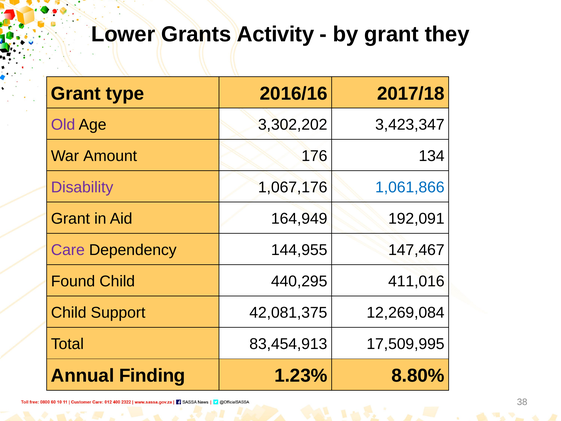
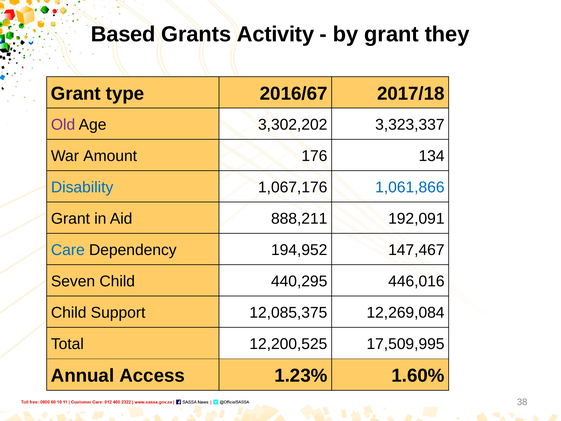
Lower: Lower -> Based (123, 34)
2016/16: 2016/16 -> 2016/67 (294, 93)
3,423,347: 3,423,347 -> 3,323,337 (410, 125)
Disability colour: purple -> blue (82, 187)
164,949: 164,949 -> 888,211 (299, 219)
Care colour: purple -> blue (68, 250)
144,955: 144,955 -> 194,952 (299, 250)
Found: Found -> Seven (73, 281)
411,016: 411,016 -> 446,016 (416, 281)
42,081,375: 42,081,375 -> 12,085,375 (288, 313)
83,454,913: 83,454,913 -> 12,200,525 (288, 344)
Finding: Finding -> Access (152, 375)
8.80%: 8.80% -> 1.60% (418, 375)
